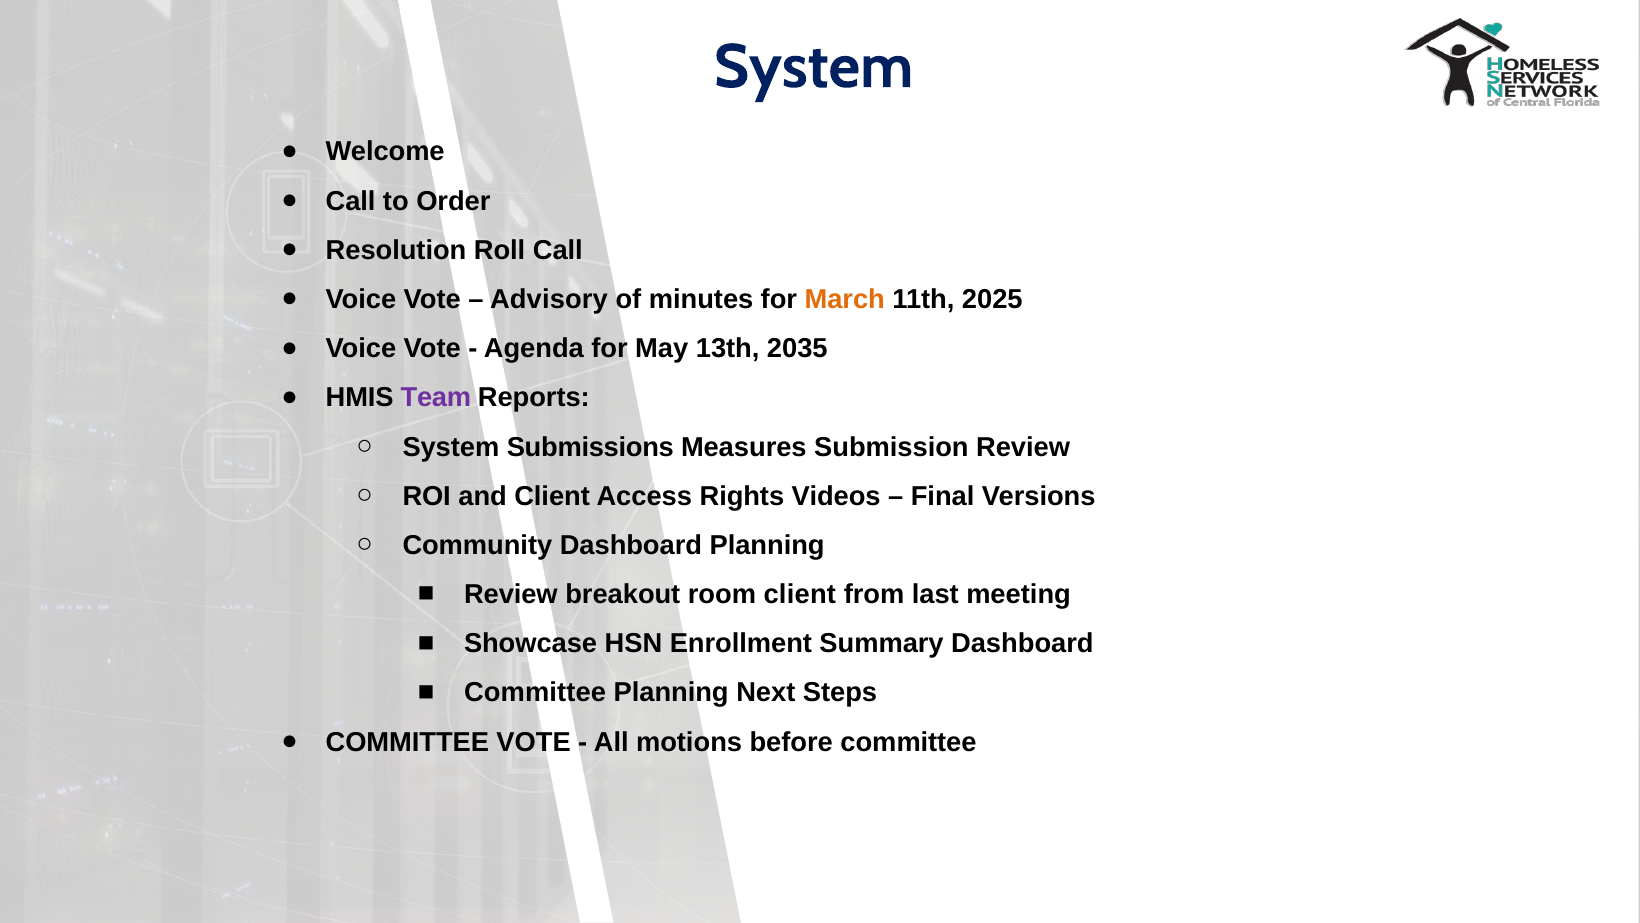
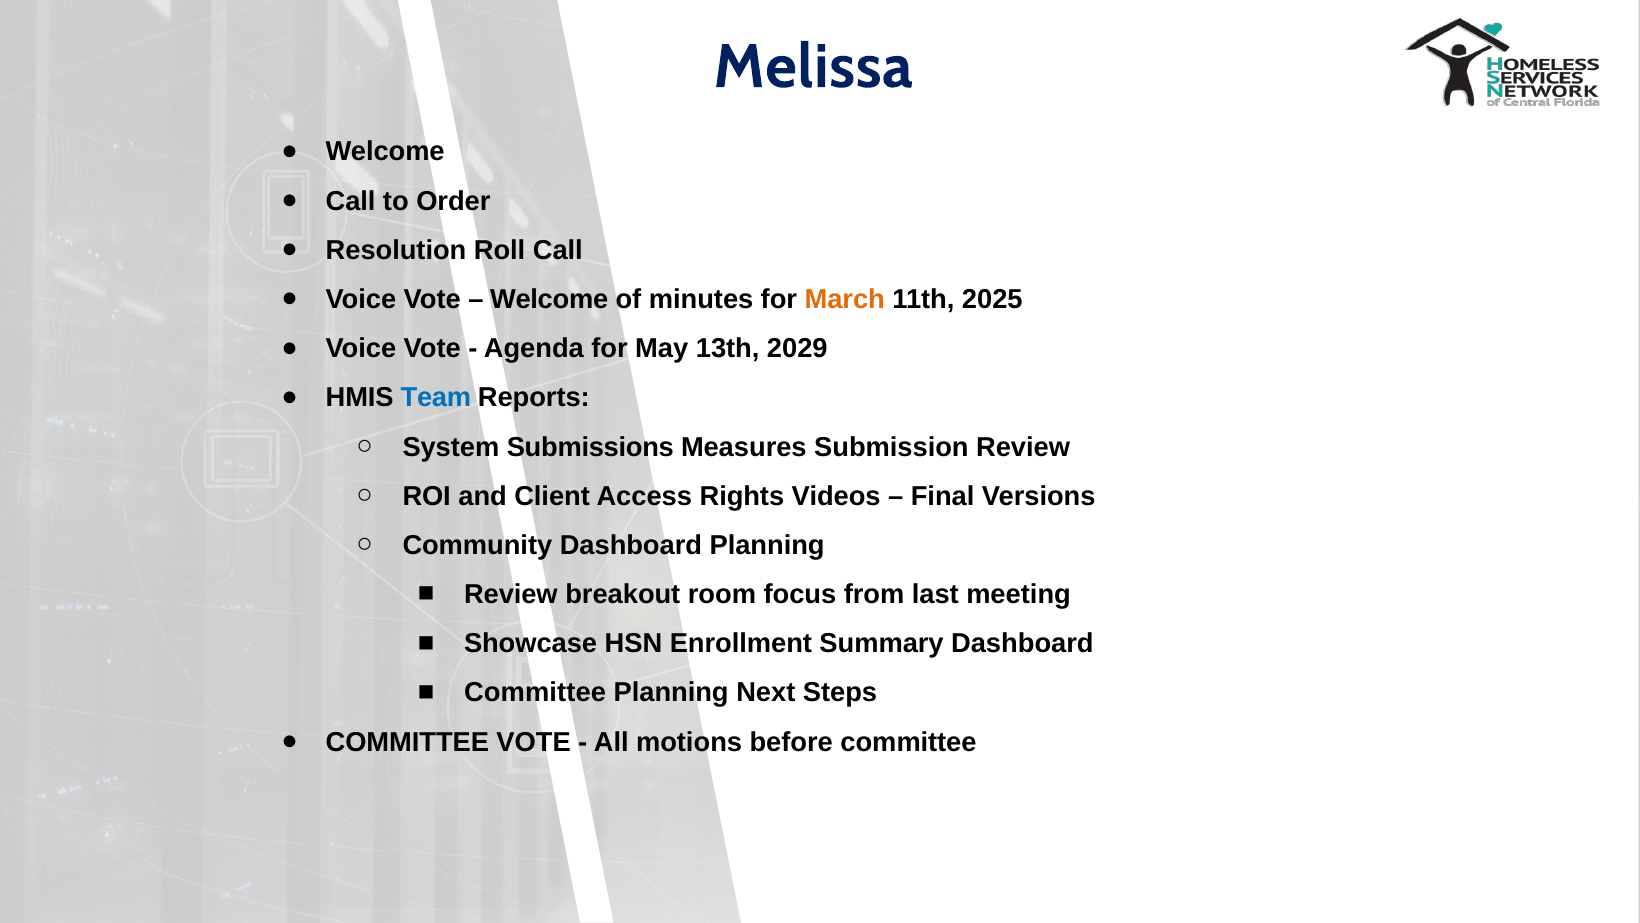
System: System -> Melissa (813, 67)
Advisory: Advisory -> Welcome (549, 299)
2035: 2035 -> 2029 (797, 348)
Team colour: purple -> blue (436, 398)
room client: client -> focus (800, 594)
